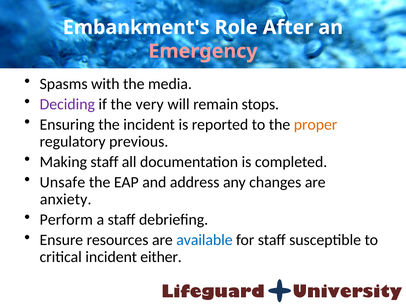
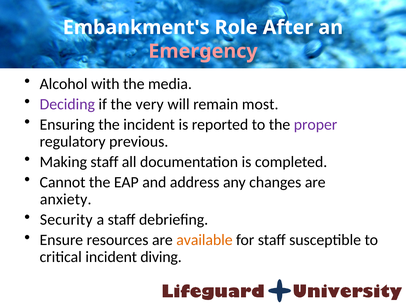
Spasms: Spasms -> Alcohol (64, 84)
stops: stops -> most (260, 104)
proper colour: orange -> purple (316, 124)
Unsafe: Unsafe -> Cannot (63, 182)
Perform: Perform -> Security (66, 219)
available colour: blue -> orange (204, 240)
either: either -> diving (161, 257)
